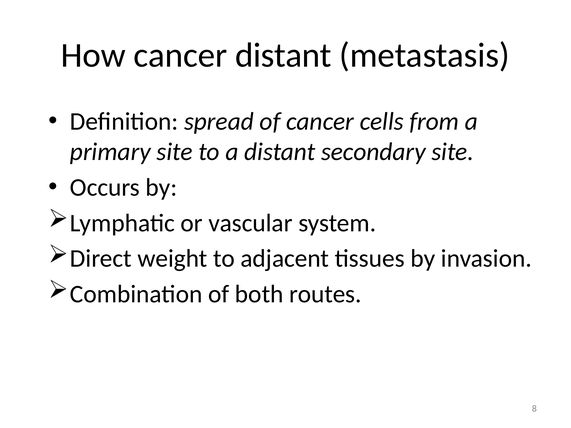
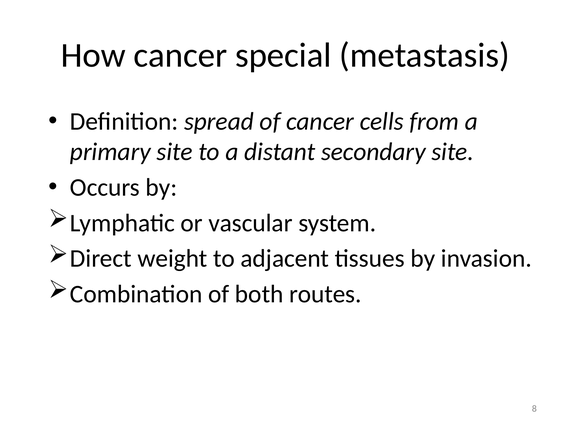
cancer distant: distant -> special (283, 55)
